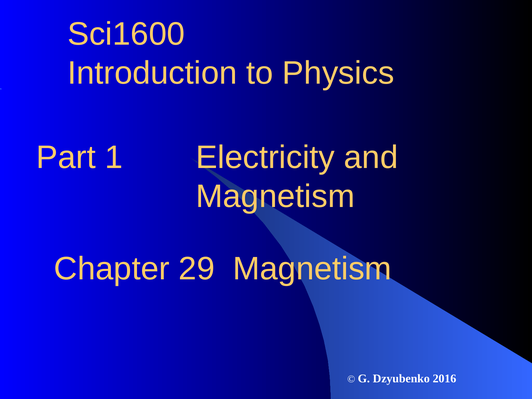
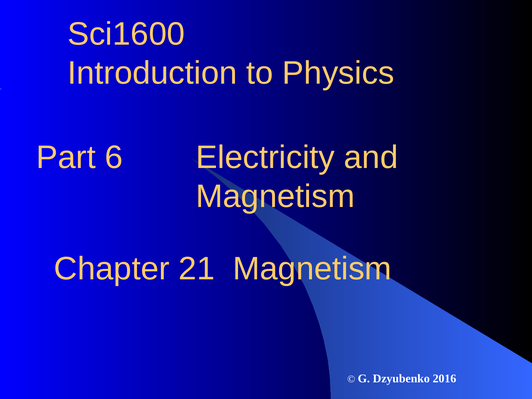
1: 1 -> 6 (114, 157)
29: 29 -> 21 (197, 269)
